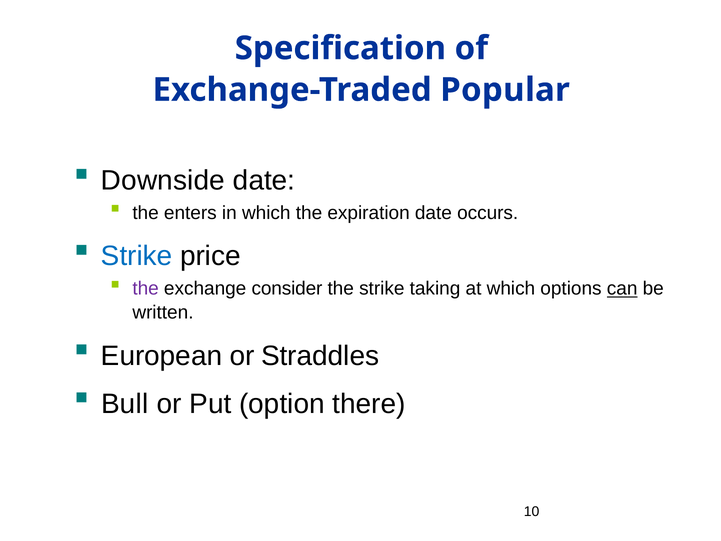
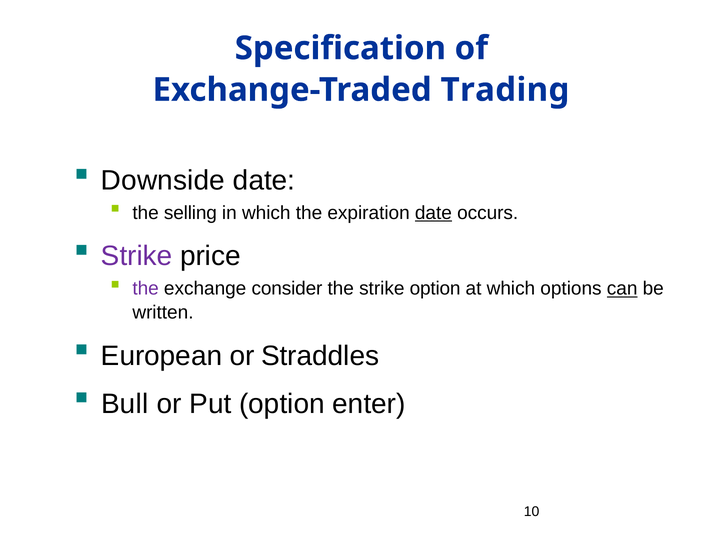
Popular: Popular -> Trading (505, 90)
enters: enters -> selling (190, 213)
date underline: none -> present (433, 213)
Strike colour: blue -> purple (137, 256)
strike taking: taking -> option (435, 289)
there: there -> enter (369, 404)
